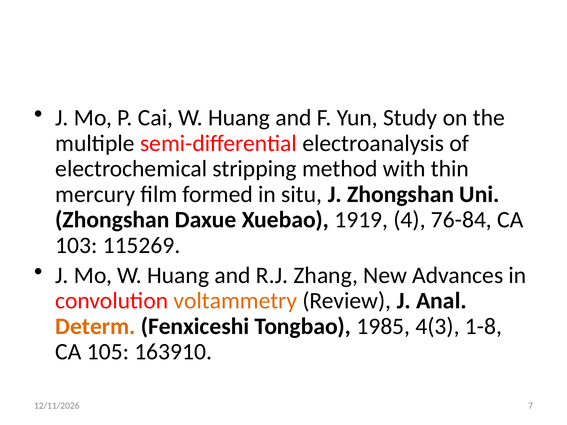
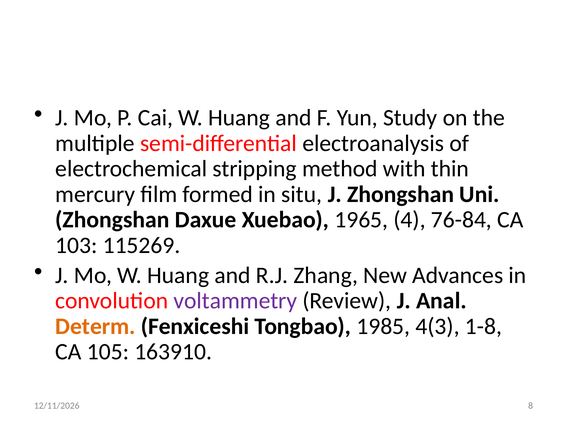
1919: 1919 -> 1965 (361, 220)
voltammetry colour: orange -> purple (235, 301)
7: 7 -> 8 (531, 406)
